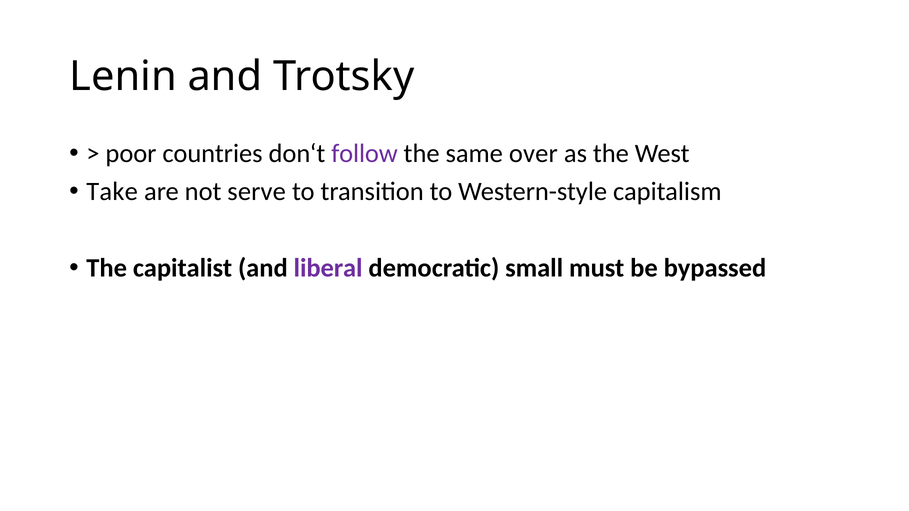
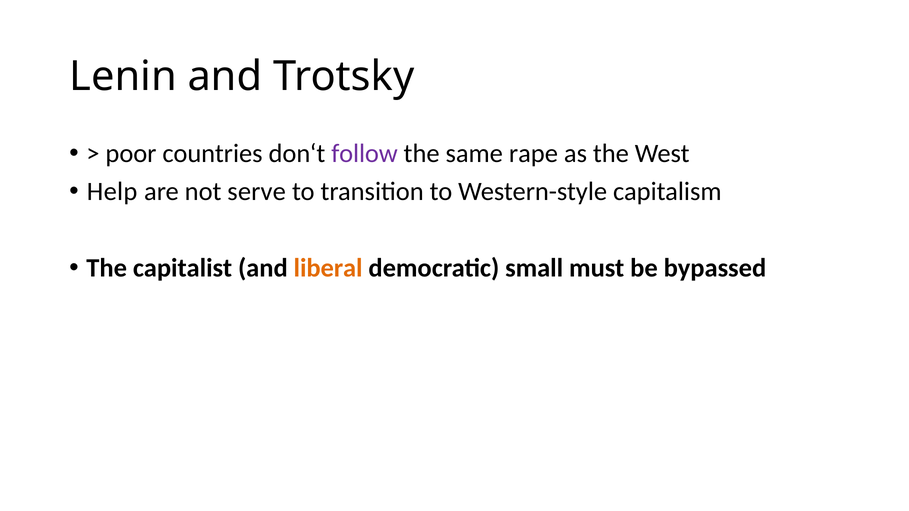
over: over -> rape (533, 154)
Take: Take -> Help (112, 192)
liberal colour: purple -> orange (328, 268)
